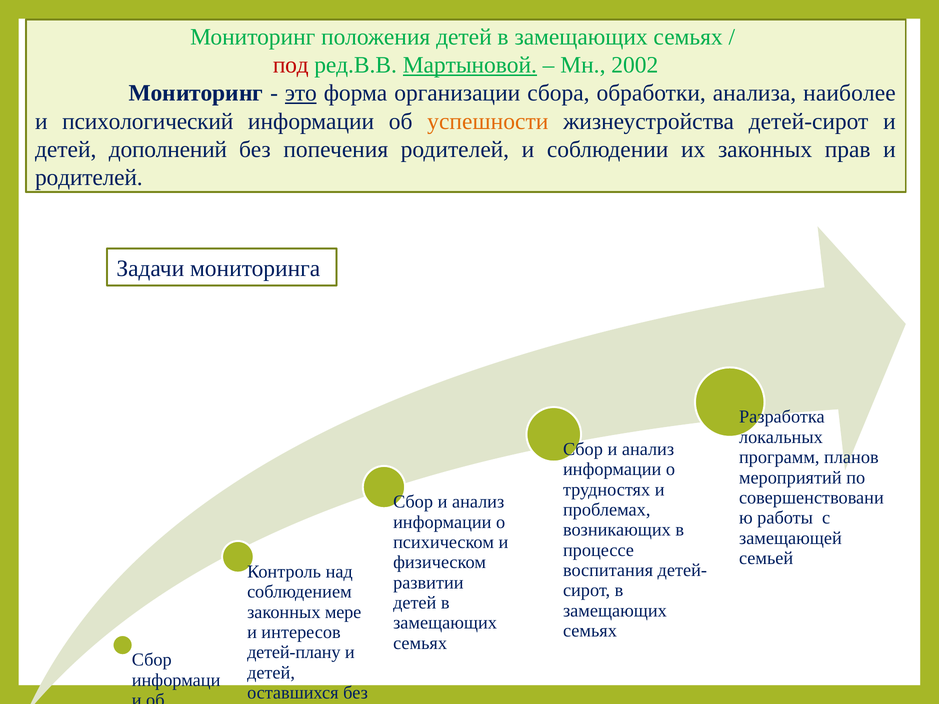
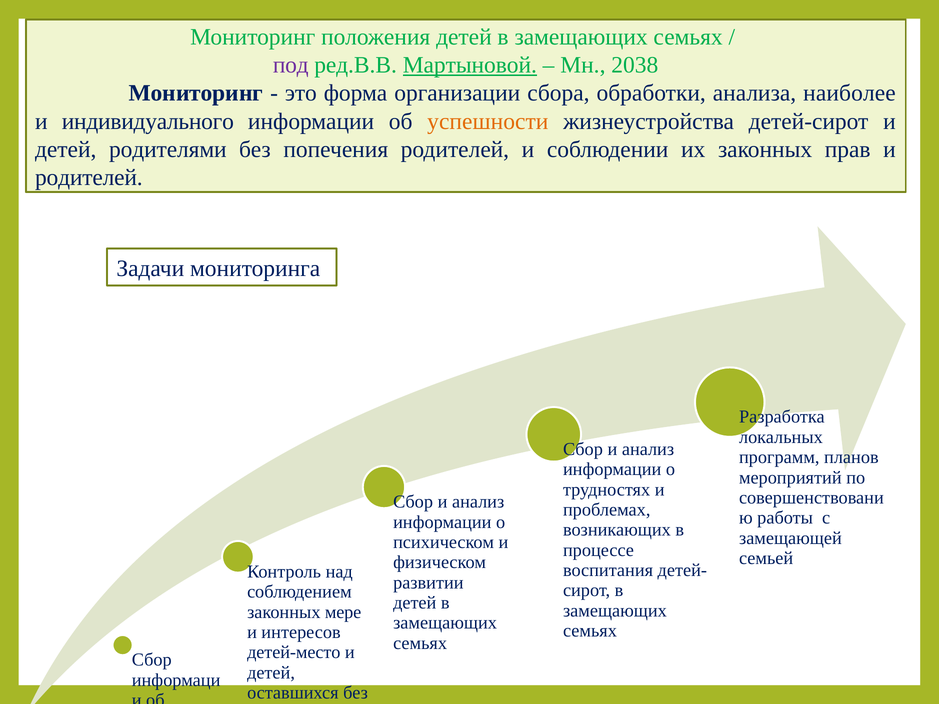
под colour: red -> purple (291, 65)
2002: 2002 -> 2038 (635, 65)
это underline: present -> none (301, 93)
психологический: психологический -> индивидуального (148, 121)
дополнений: дополнений -> родителями (168, 150)
детей-плану: детей-плану -> детей-место (294, 653)
